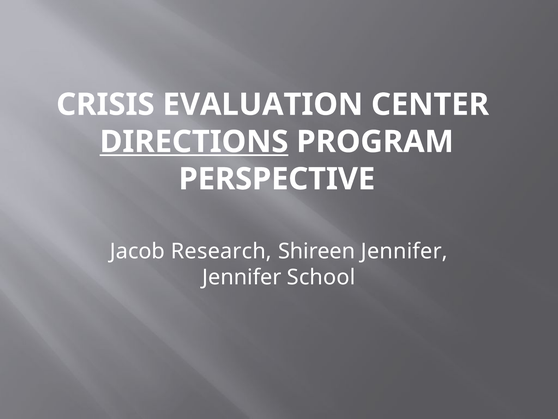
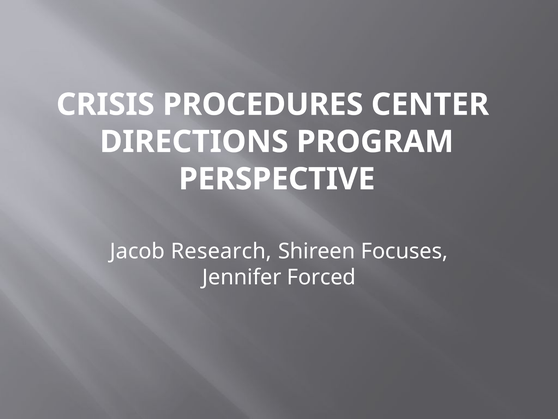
EVALUATION: EVALUATION -> PROCEDURES (263, 104)
DIRECTIONS underline: present -> none (194, 142)
Shireen Jennifer: Jennifer -> Focuses (404, 251)
School: School -> Forced (321, 277)
